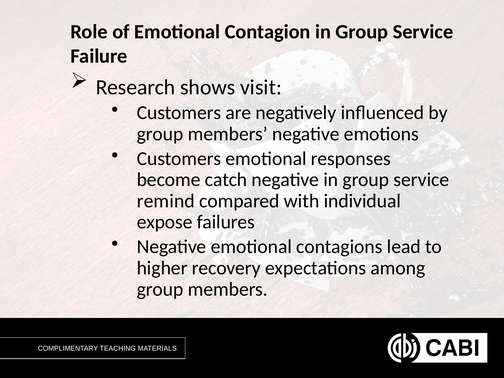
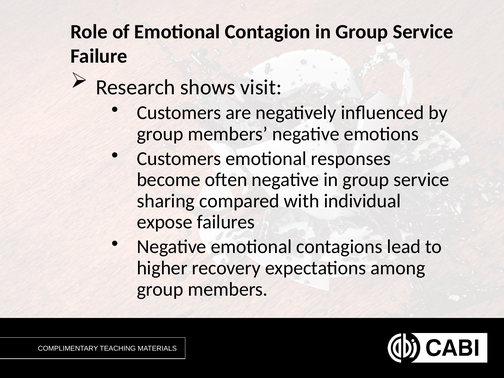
catch: catch -> often (226, 180)
remind: remind -> sharing (166, 201)
